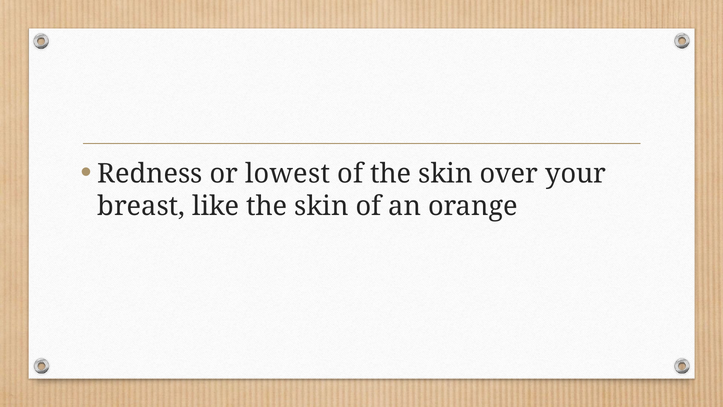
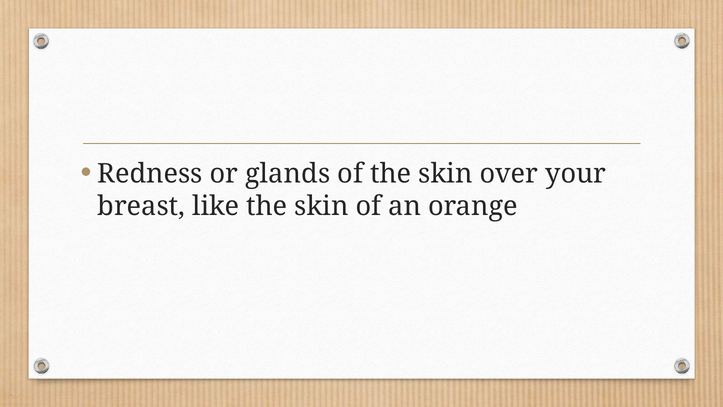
lowest: lowest -> glands (288, 173)
